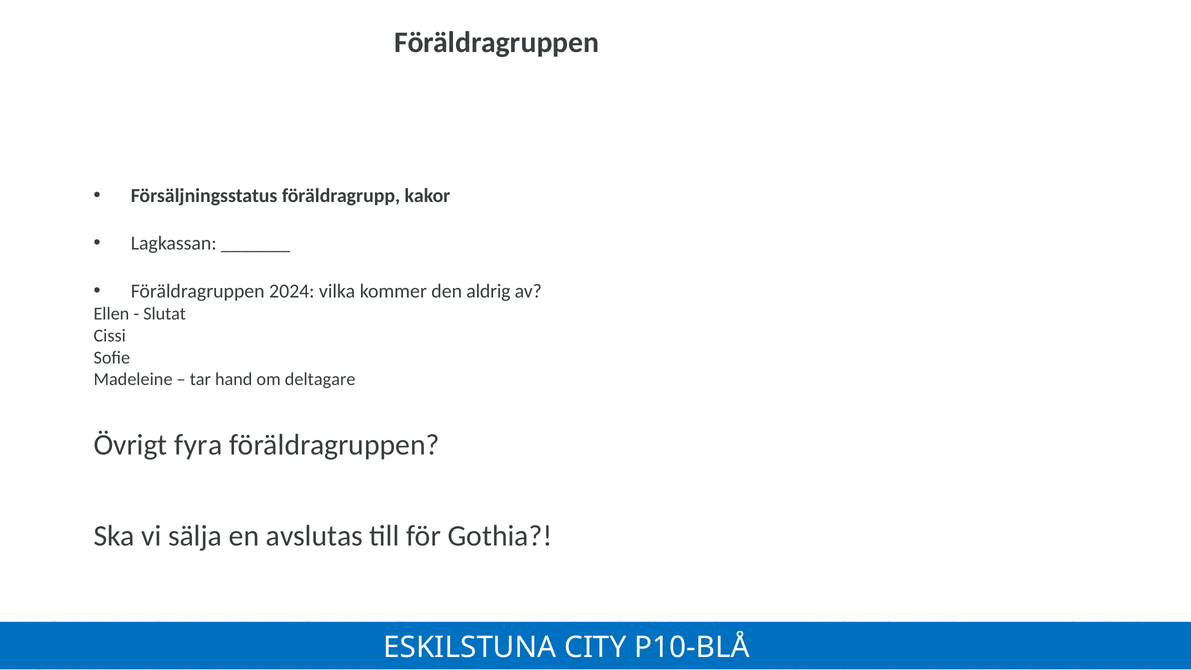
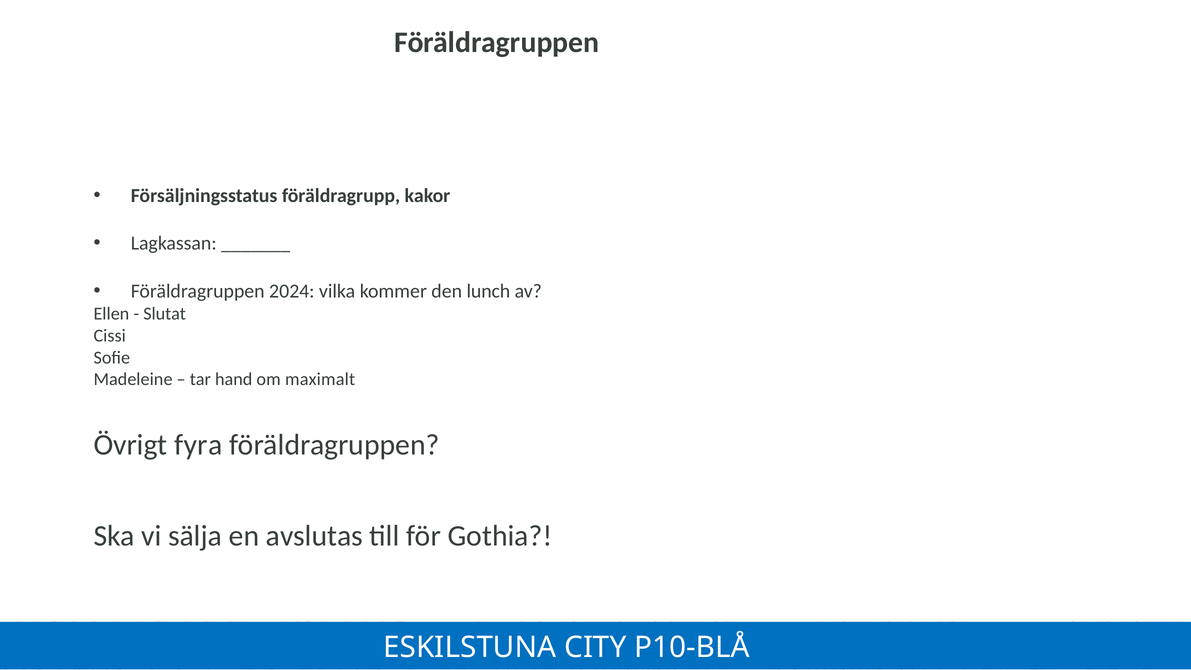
aldrig: aldrig -> lunch (488, 291)
deltagare: deltagare -> maximalt (320, 379)
